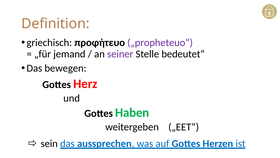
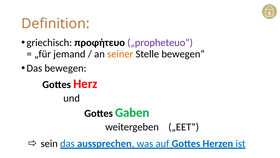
seiner colour: purple -> orange (120, 54)
bedeutet“: bedeutet“ -> bewegen“ (183, 54)
Haben: Haben -> Gaben (132, 112)
